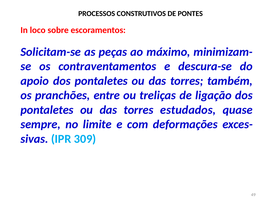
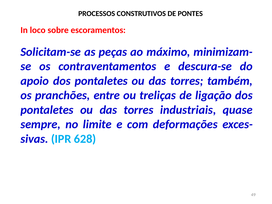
estudados: estudados -> industriais (188, 110)
309: 309 -> 628 (85, 139)
